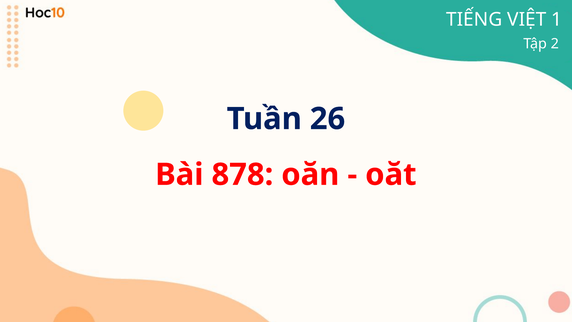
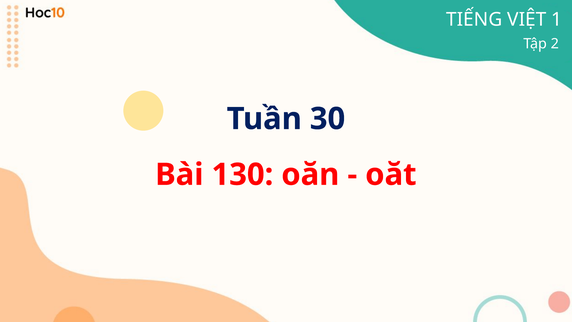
26: 26 -> 30 (328, 119)
878: 878 -> 130 (242, 175)
